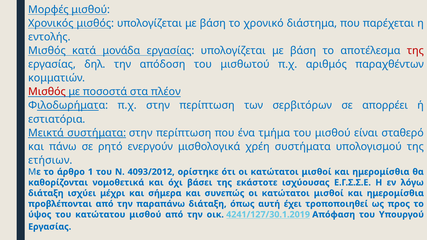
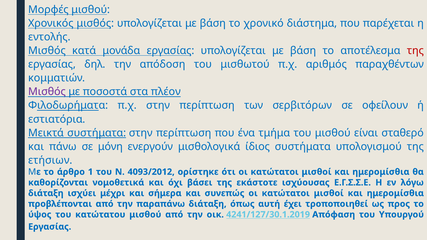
Μισθός colour: red -> purple (47, 92)
απορρέει: απορρέει -> οφείλουν (385, 106)
ρητό: ρητό -> μόνη (110, 147)
χρέη: χρέη -> ίδιος (258, 147)
